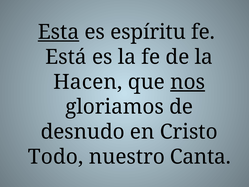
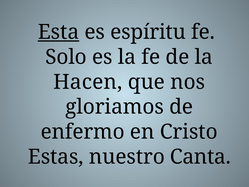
Está: Está -> Solo (66, 57)
nos underline: present -> none (188, 82)
desnudo: desnudo -> enfermo (83, 132)
Todo: Todo -> Estas (56, 157)
